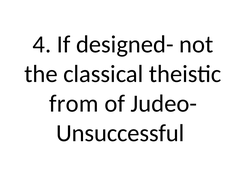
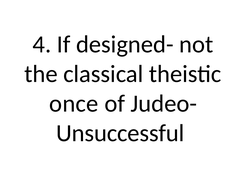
from: from -> once (74, 103)
